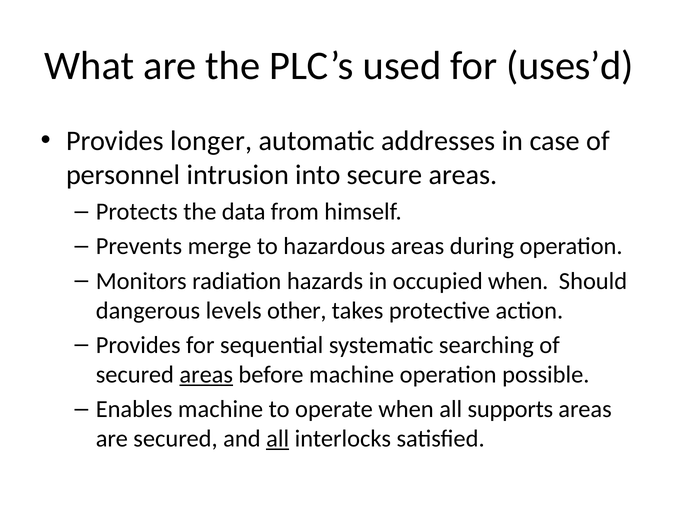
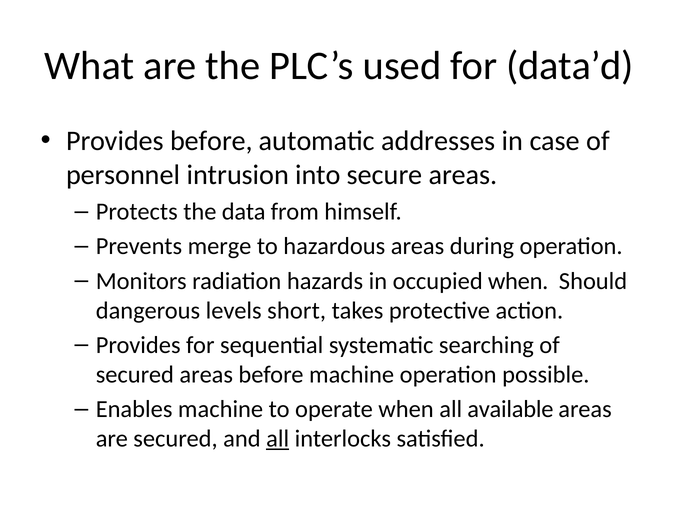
uses’d: uses’d -> data’d (570, 66)
Provides longer: longer -> before (211, 141)
other: other -> short (297, 310)
areas underline: present -> none (206, 374)
supports: supports -> available (510, 409)
